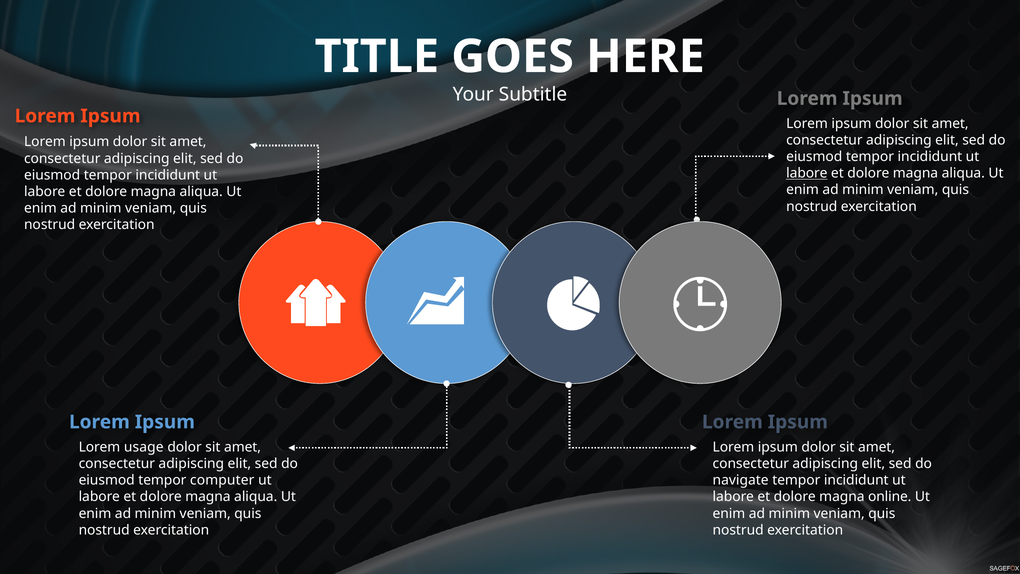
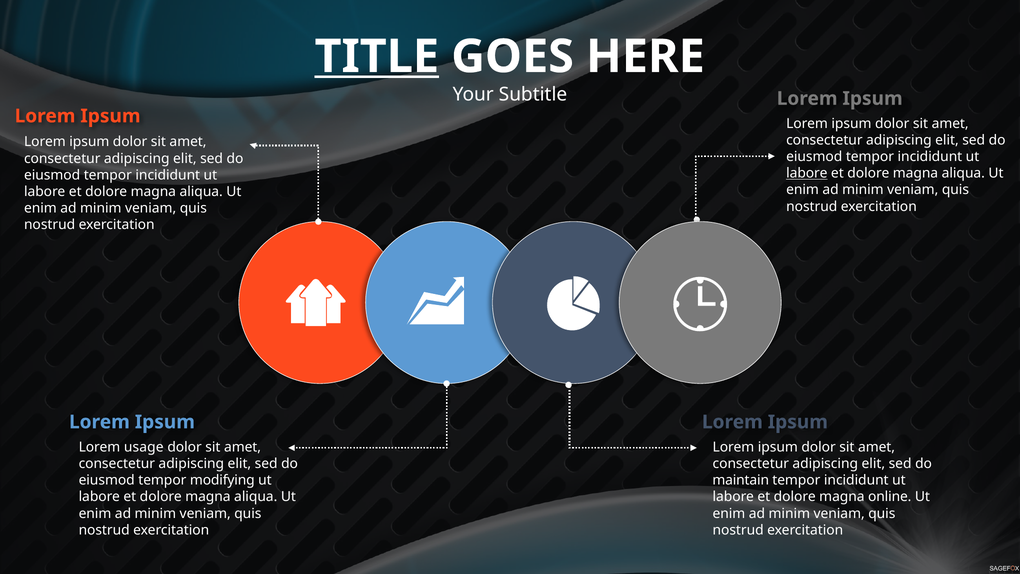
TITLE underline: none -> present (377, 57)
computer: computer -> modifying (222, 480)
navigate: navigate -> maintain (741, 480)
